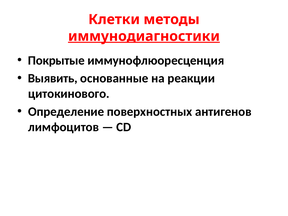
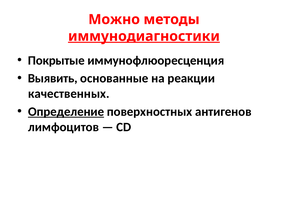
Клетки: Клетки -> Можно (114, 19)
цитокинового: цитокинового -> качественных (69, 94)
Определение underline: none -> present (66, 112)
